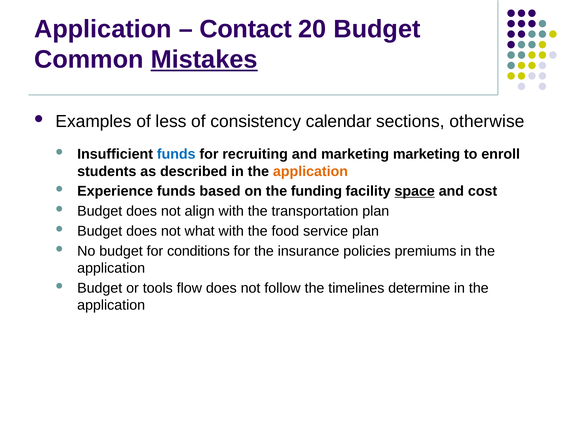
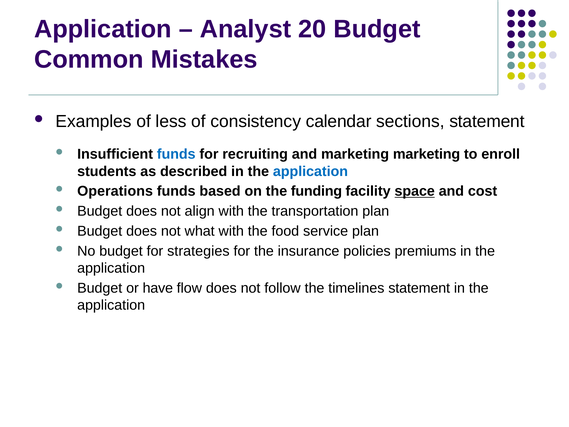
Contact: Contact -> Analyst (246, 29)
Mistakes underline: present -> none (204, 60)
sections otherwise: otherwise -> statement (487, 121)
application colour: orange -> blue (310, 171)
Experience: Experience -> Operations (115, 191)
conditions: conditions -> strategies (198, 251)
tools: tools -> have (158, 288)
timelines determine: determine -> statement (419, 288)
